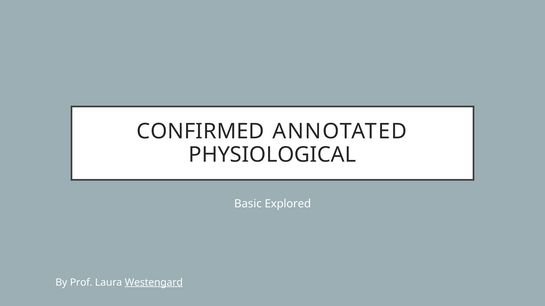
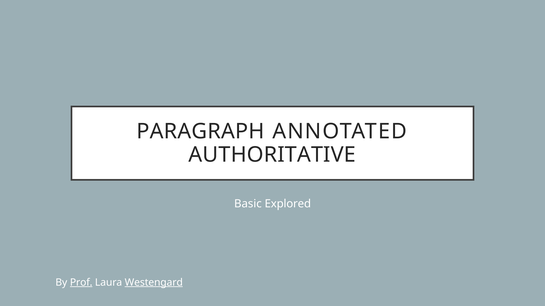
CONFIRMED: CONFIRMED -> PARAGRAPH (201, 132)
PHYSIOLOGICAL: PHYSIOLOGICAL -> AUTHORITATIVE (272, 155)
Prof underline: none -> present (81, 283)
